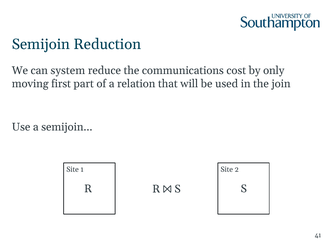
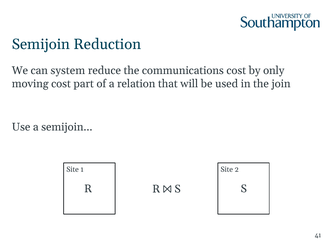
moving first: first -> cost (61, 84)
